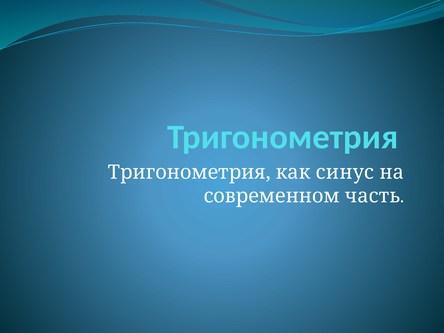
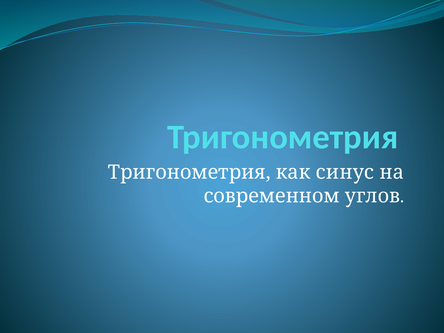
часть: часть -> углов (373, 196)
